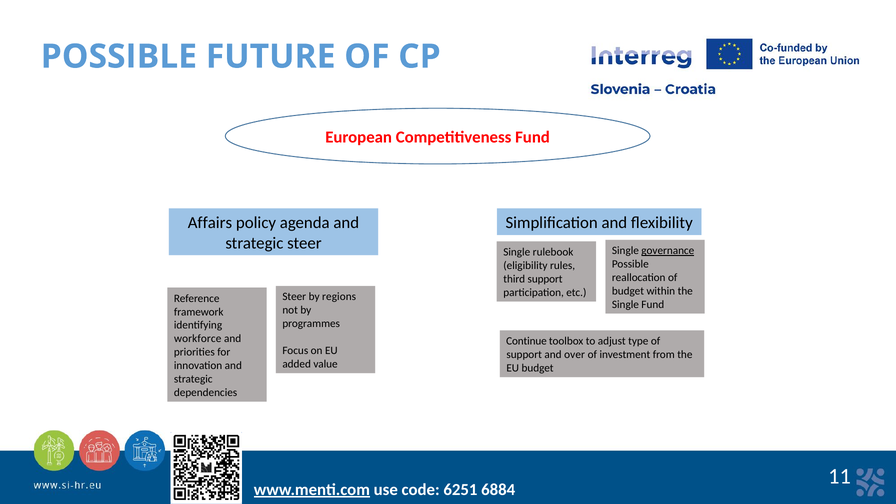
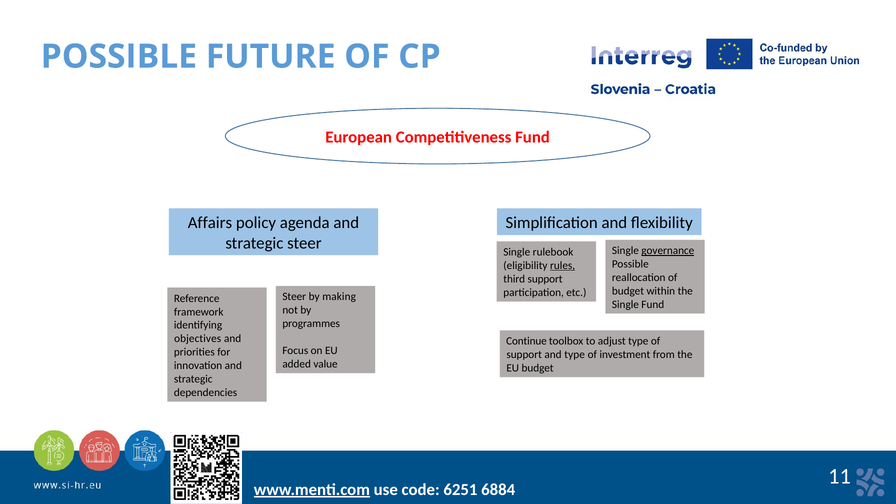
rules underline: none -> present (563, 266)
regions: regions -> making (339, 297)
workforce: workforce -> objectives (198, 339)
and over: over -> type (575, 355)
